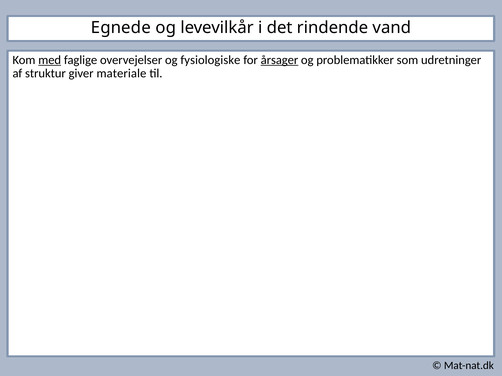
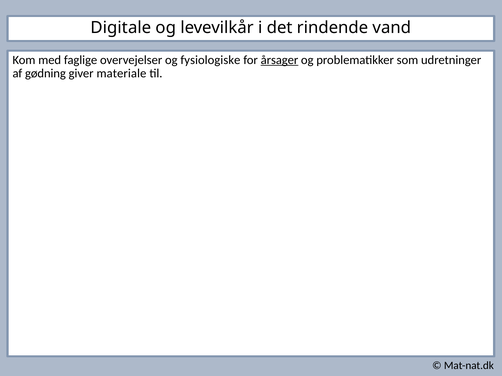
Egnede: Egnede -> Digitale (121, 28)
med underline: present -> none (50, 60)
struktur: struktur -> gødning (45, 74)
